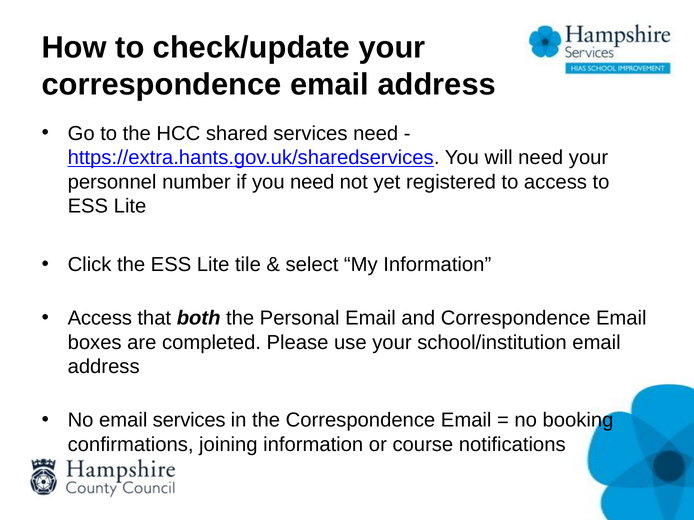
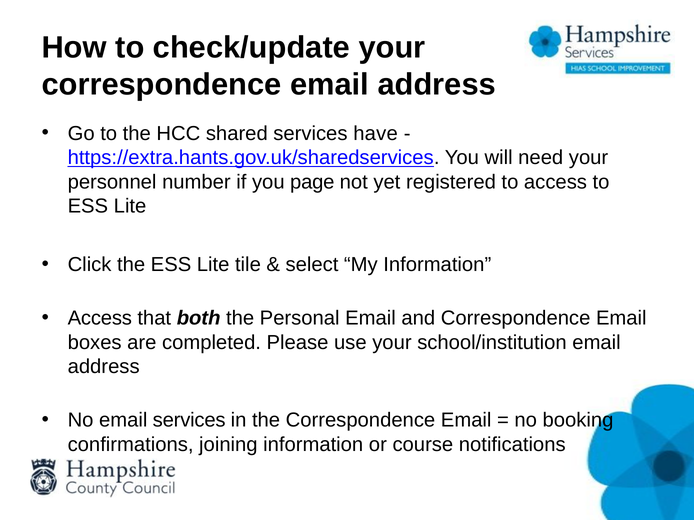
services need: need -> have (376, 133)
you need: need -> page (312, 182)
